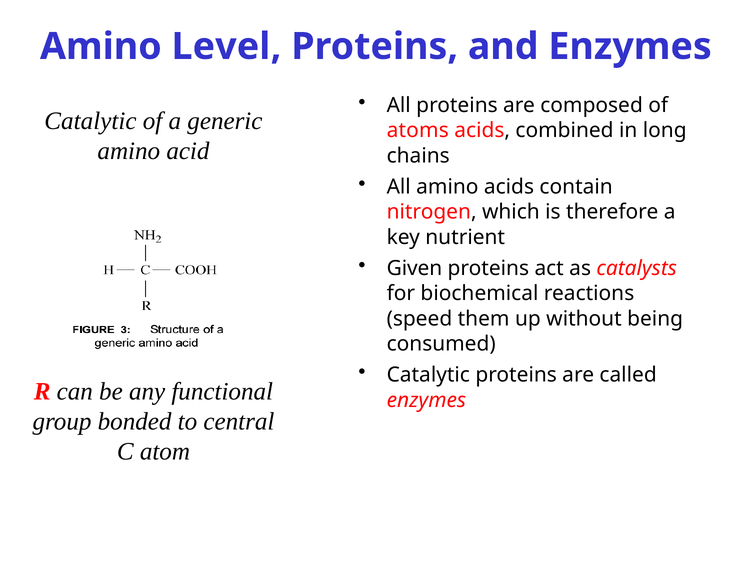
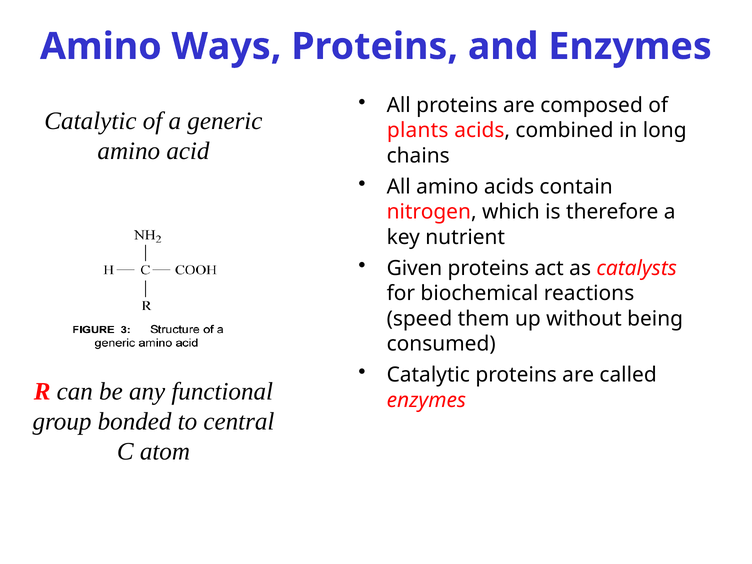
Level: Level -> Ways (226, 46)
atoms: atoms -> plants (418, 131)
